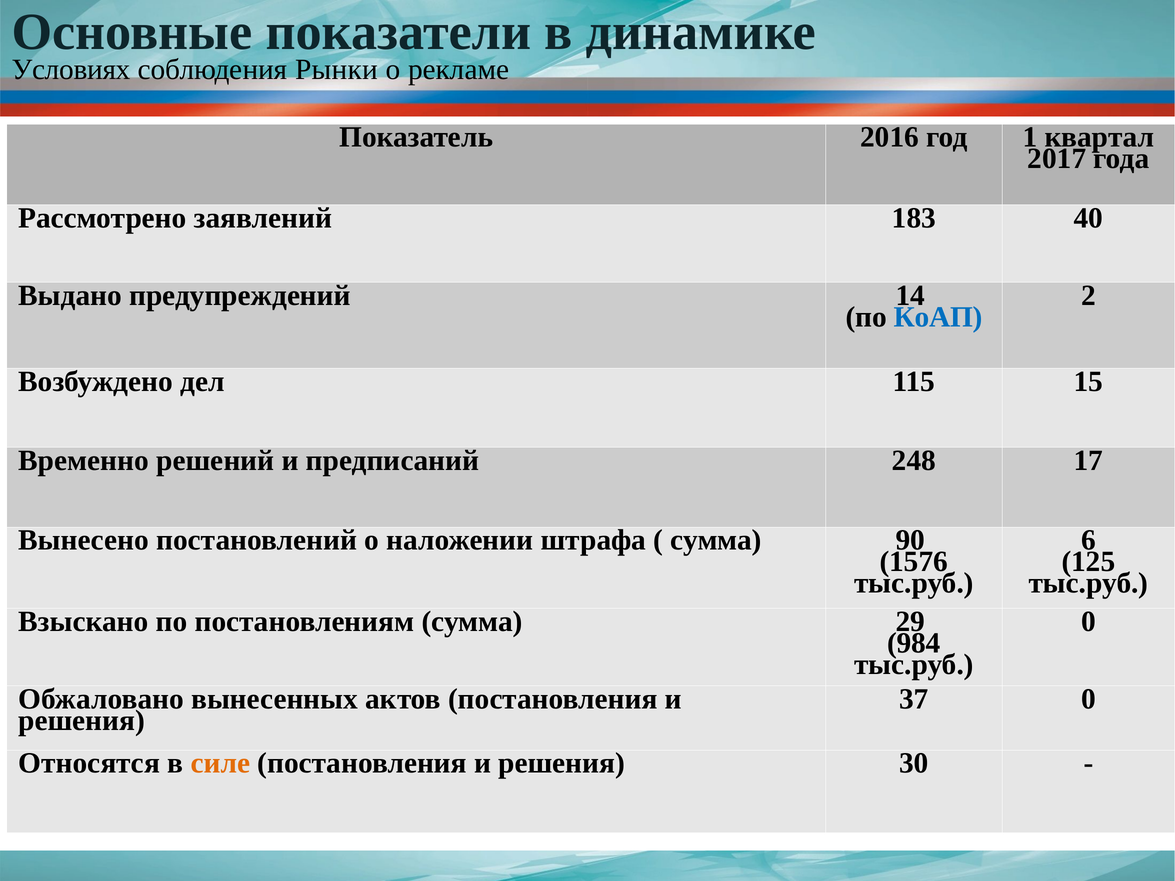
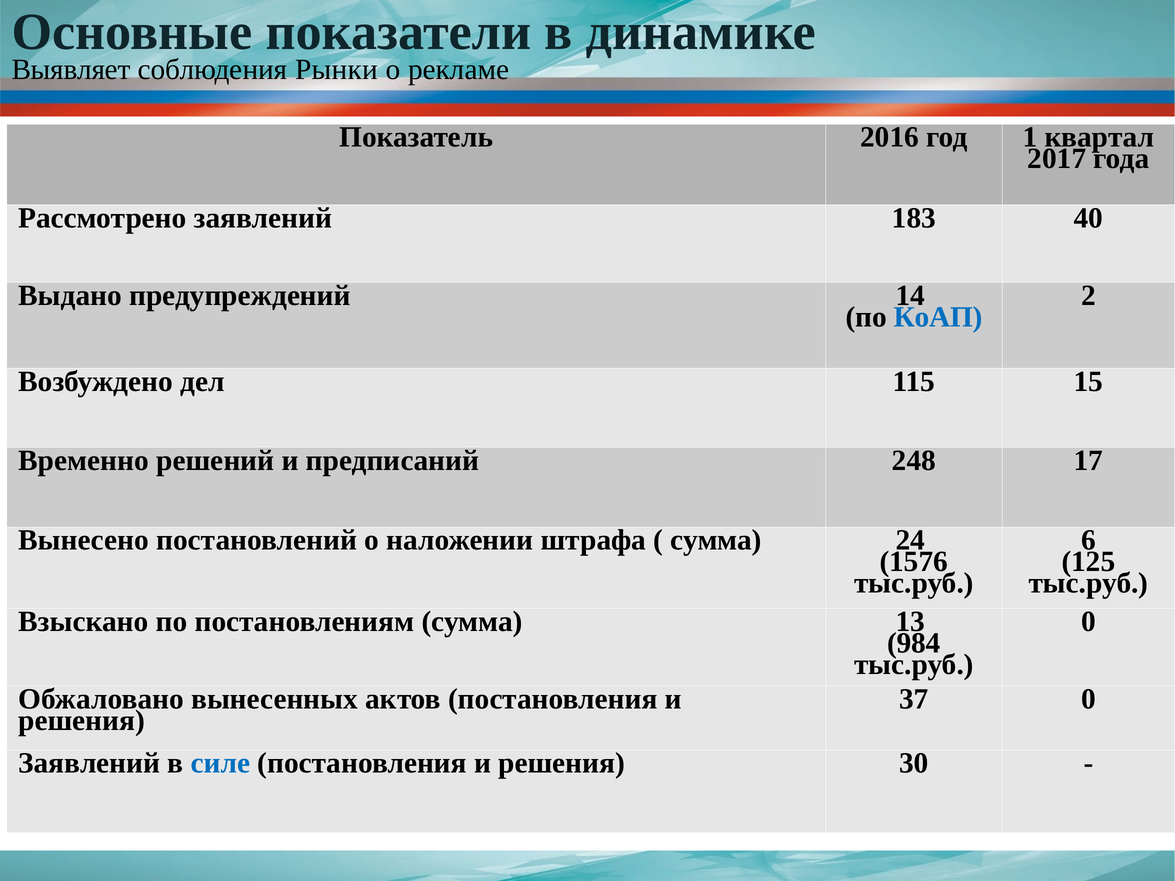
Условиях: Условиях -> Выявляет (71, 69)
90: 90 -> 24 (910, 540)
29: 29 -> 13 (910, 622)
Относятся: Относятся -> Заявлений (89, 763)
силе colour: orange -> blue (220, 763)
